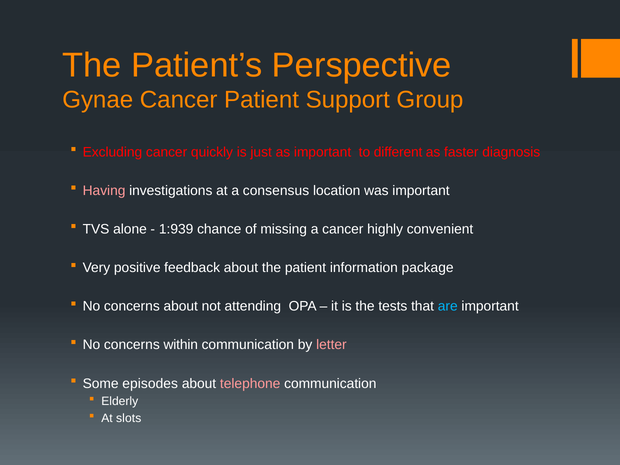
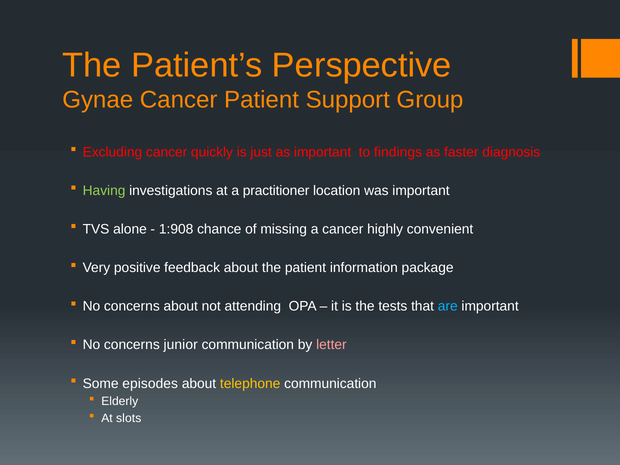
different: different -> findings (398, 152)
Having colour: pink -> light green (104, 191)
consensus: consensus -> practitioner (276, 191)
1:939: 1:939 -> 1:908 (176, 229)
within: within -> junior (181, 345)
telephone colour: pink -> yellow (250, 383)
